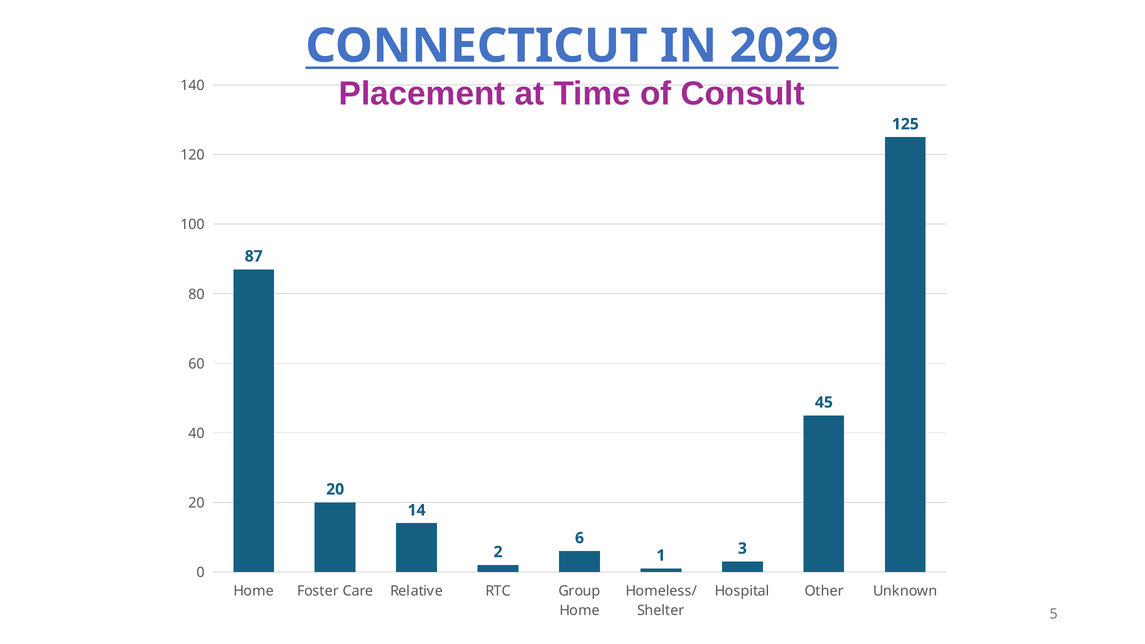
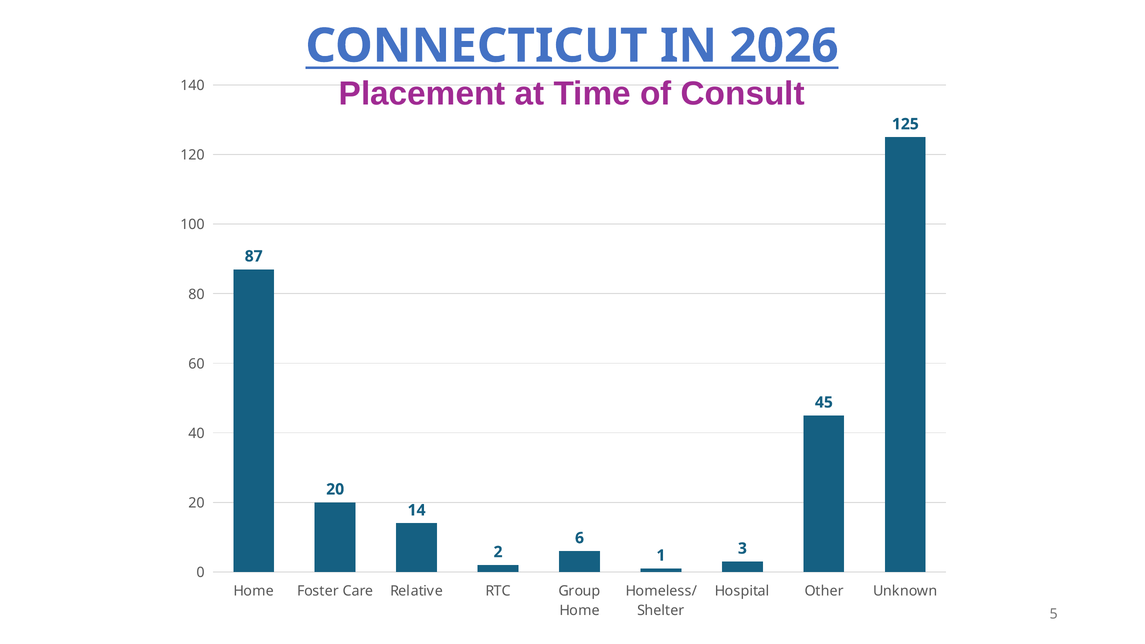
2029: 2029 -> 2026 (784, 46)
